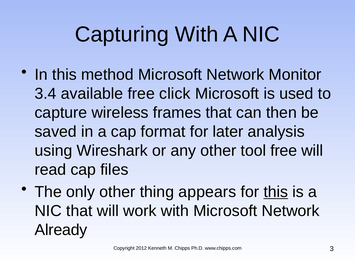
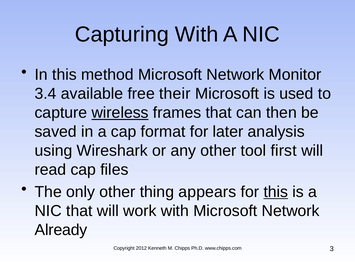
click: click -> their (175, 93)
wireless underline: none -> present (120, 112)
tool free: free -> first (284, 150)
